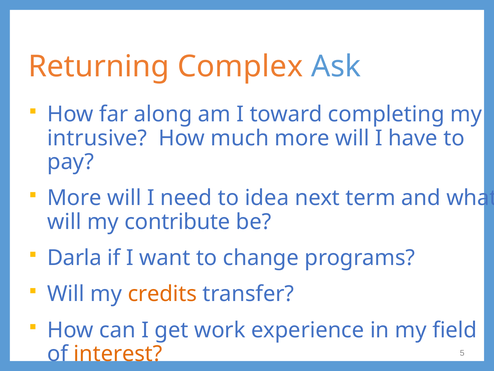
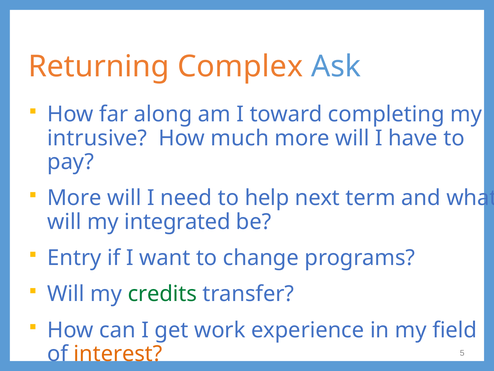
idea: idea -> help (267, 198)
contribute: contribute -> integrated (177, 221)
Darla: Darla -> Entry (74, 258)
credits colour: orange -> green (162, 294)
